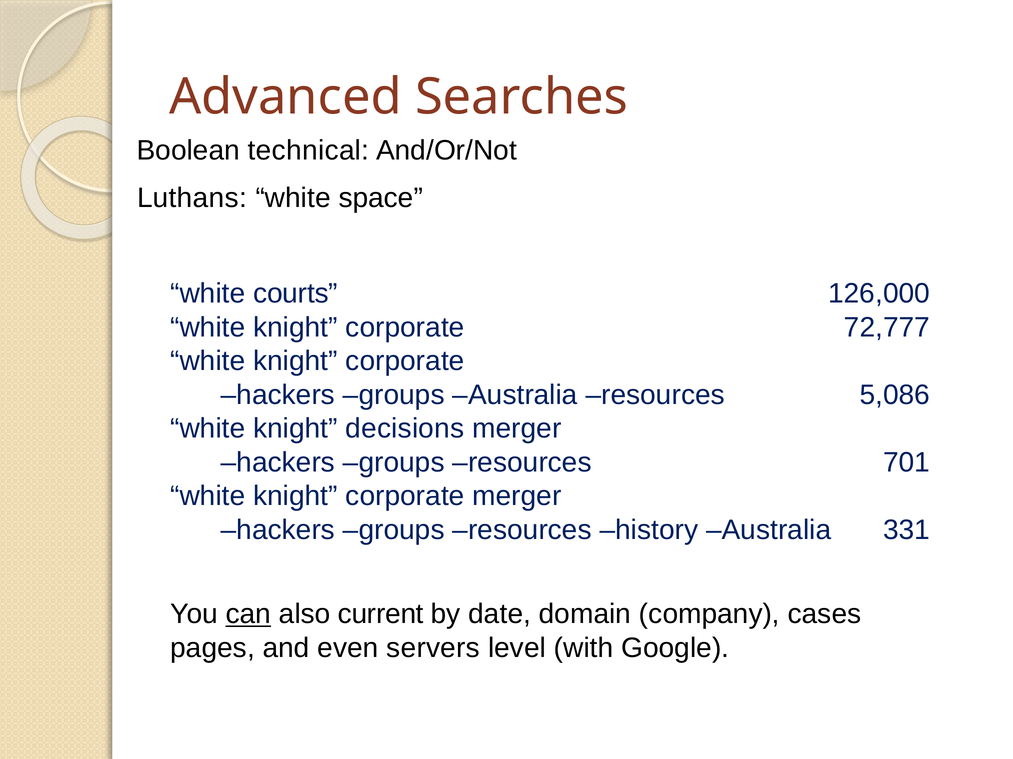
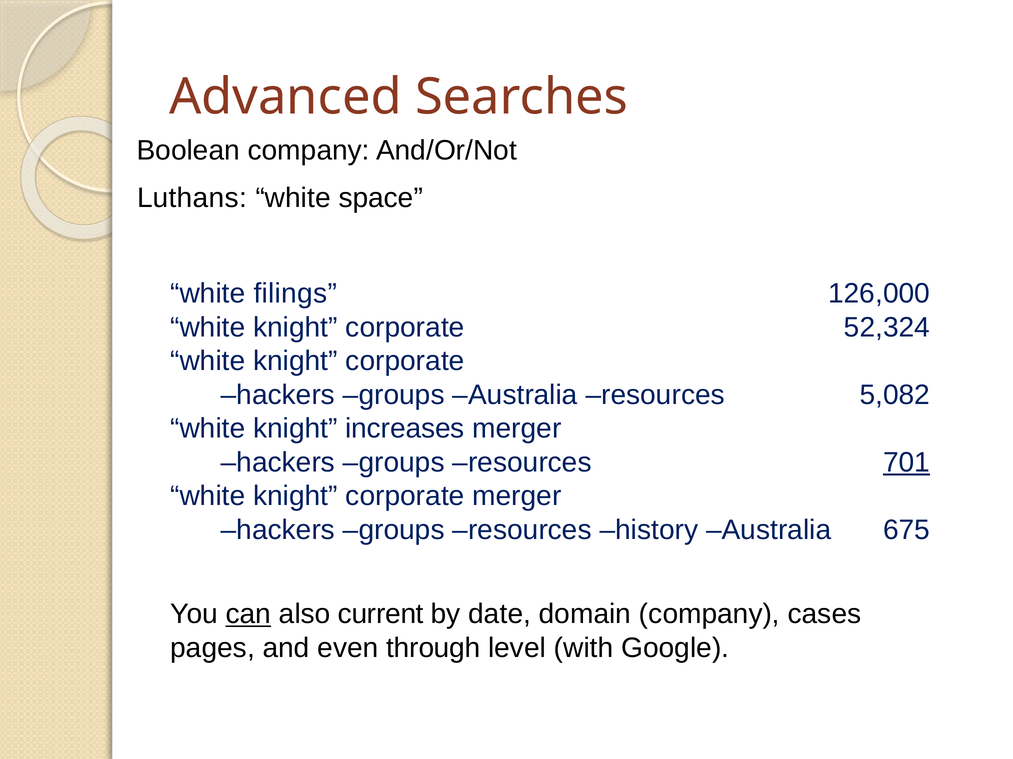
Boolean technical: technical -> company (309, 150)
courts: courts -> filings (295, 294)
72,777: 72,777 -> 52,324 (887, 328)
5,086: 5,086 -> 5,082 (895, 395)
decisions: decisions -> increases (405, 429)
701 underline: none -> present (907, 463)
331: 331 -> 675 (907, 530)
servers: servers -> through (433, 649)
